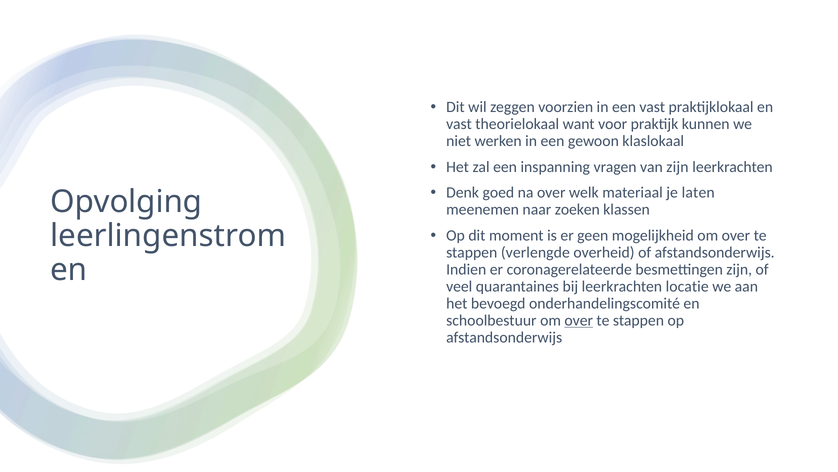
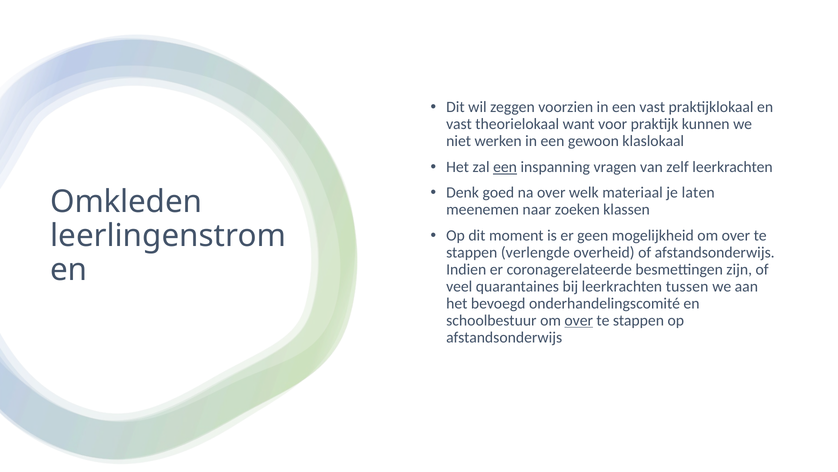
een underline: none -> present (505, 167)
van zijn: zijn -> zelf (678, 167)
Opvolging: Opvolging -> Omkleden (126, 202)
locatie: locatie -> tussen (687, 286)
